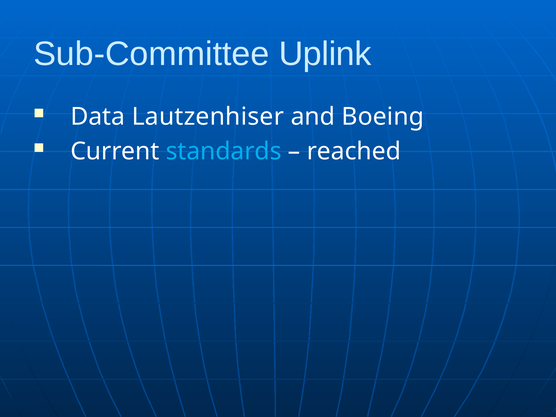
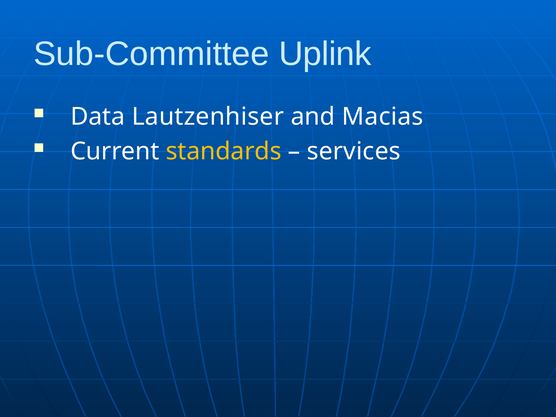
Boeing: Boeing -> Macias (383, 117)
standards colour: light blue -> yellow (224, 151)
reached: reached -> services (354, 151)
